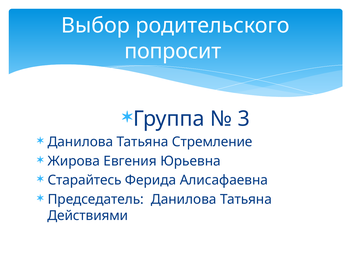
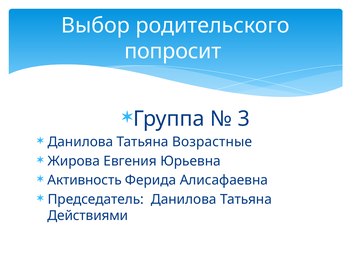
Стремление: Стремление -> Возрастные (212, 142)
Старайтесь: Старайтесь -> Активность (85, 180)
